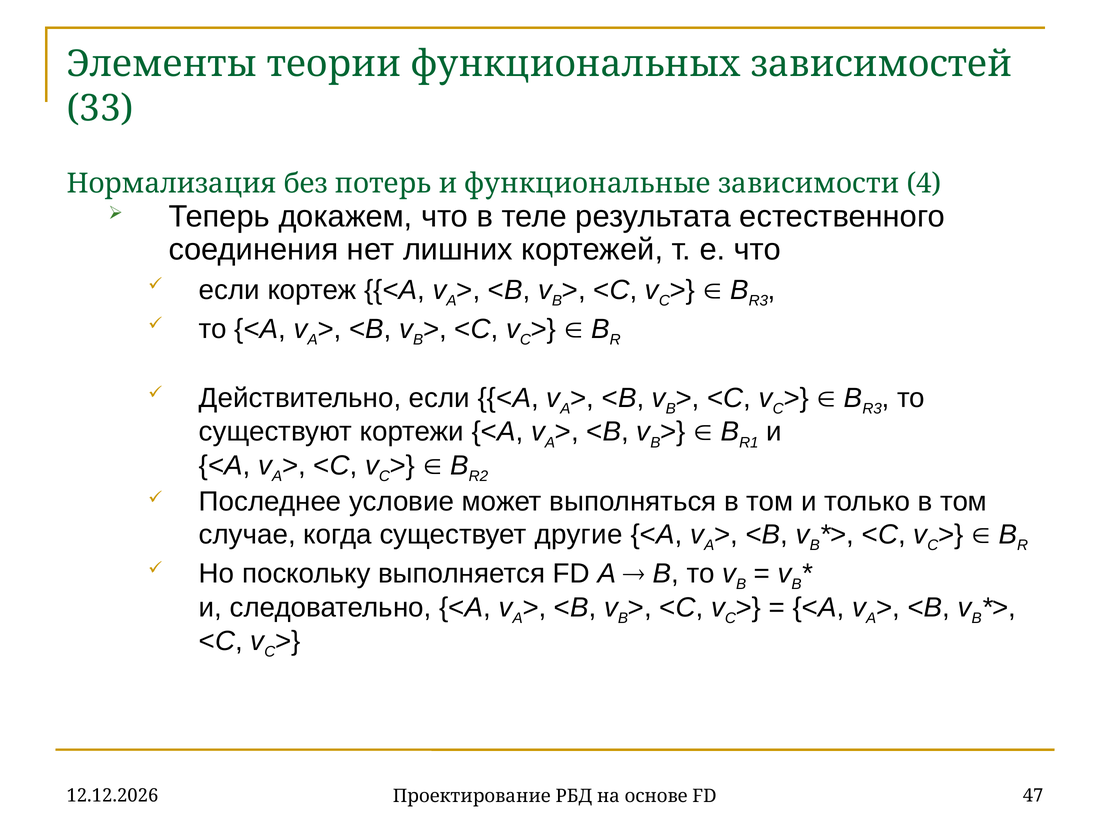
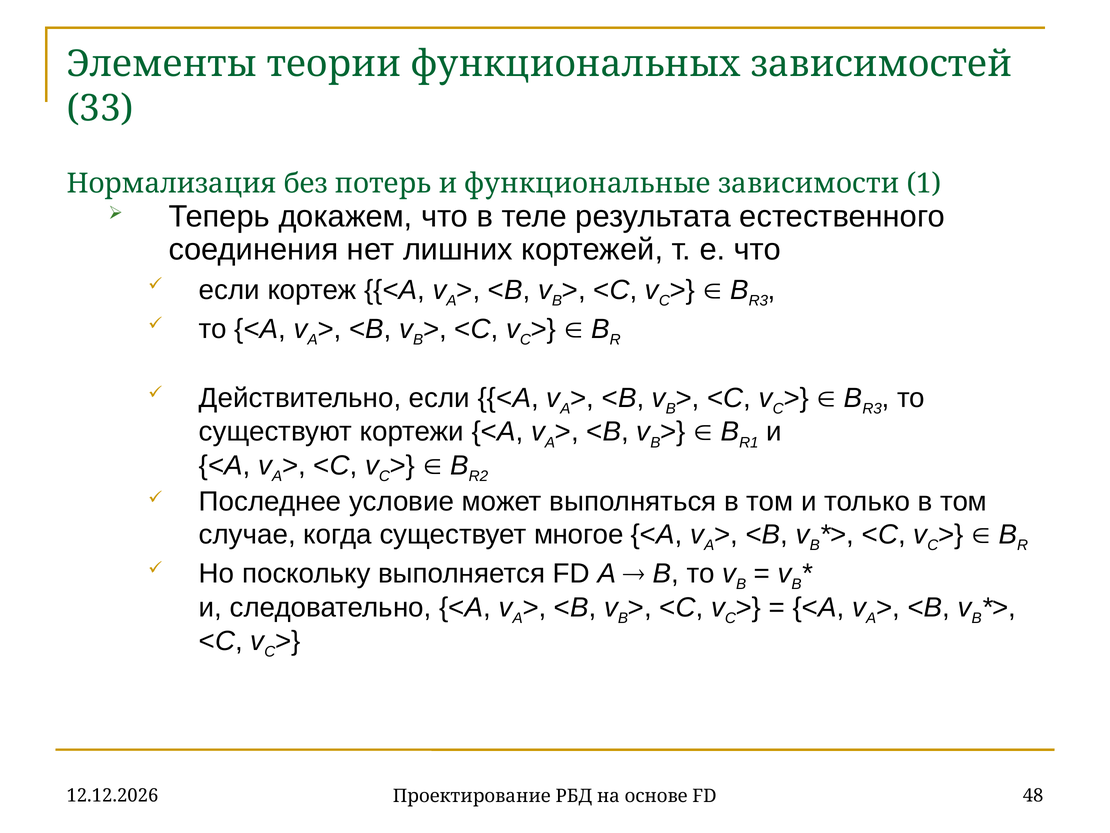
4: 4 -> 1 (924, 184)
другие: другие -> многое (579, 534)
47: 47 -> 48 (1033, 795)
